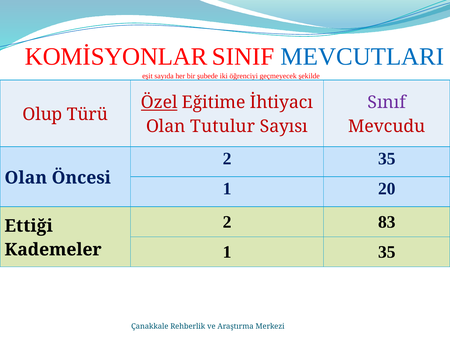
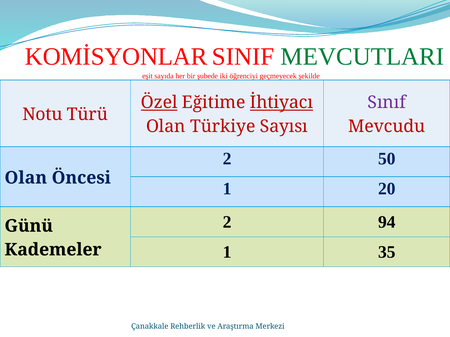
MEVCUTLARI colour: blue -> green (362, 57)
İhtiyacı underline: none -> present (282, 103)
Olup: Olup -> Notu (43, 115)
Tutulur: Tutulur -> Türkiye (223, 126)
2 35: 35 -> 50 (387, 159)
83: 83 -> 94 (387, 222)
Ettiği: Ettiği -> Günü (29, 226)
